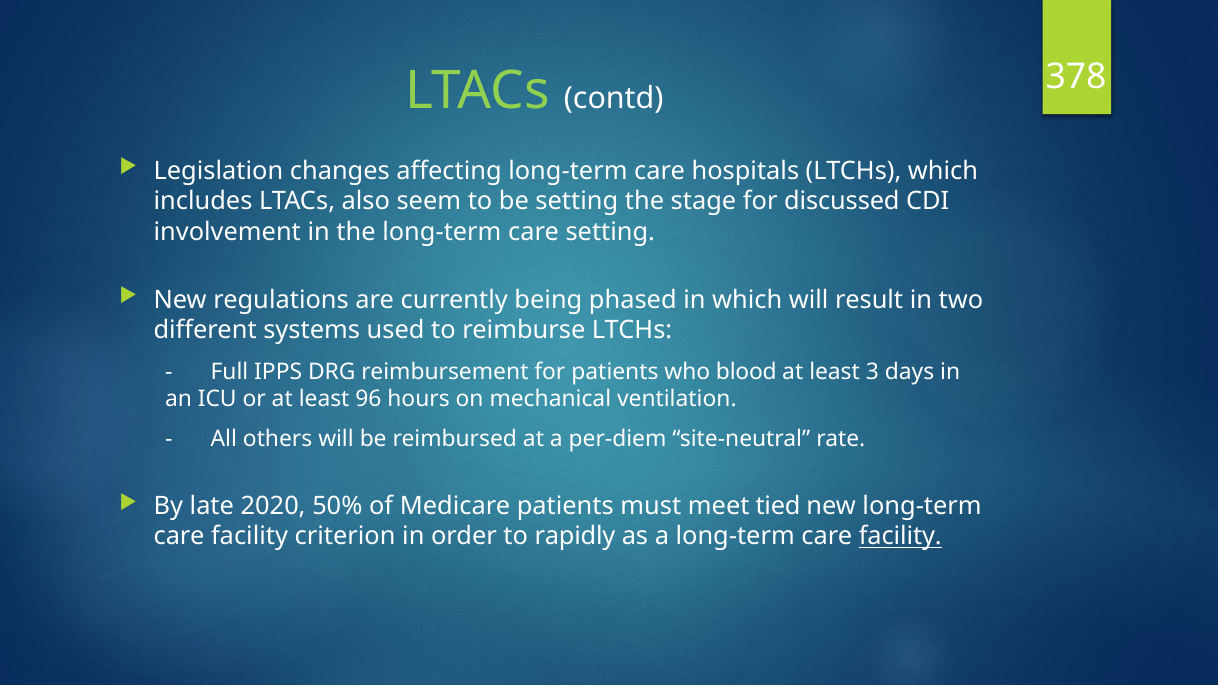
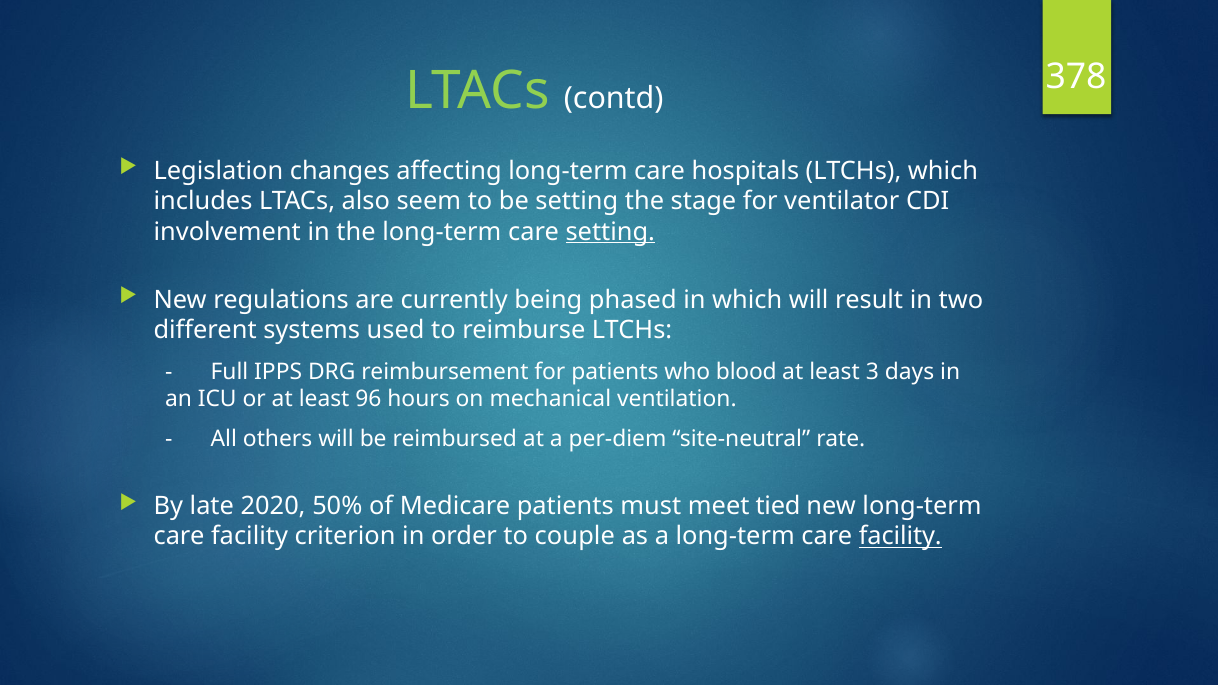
discussed: discussed -> ventilator (842, 201)
setting underline: none -> present (610, 232)
rapidly: rapidly -> couple (575, 537)
